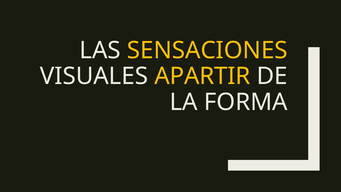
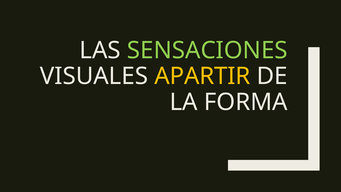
SENSACIONES colour: yellow -> light green (207, 50)
